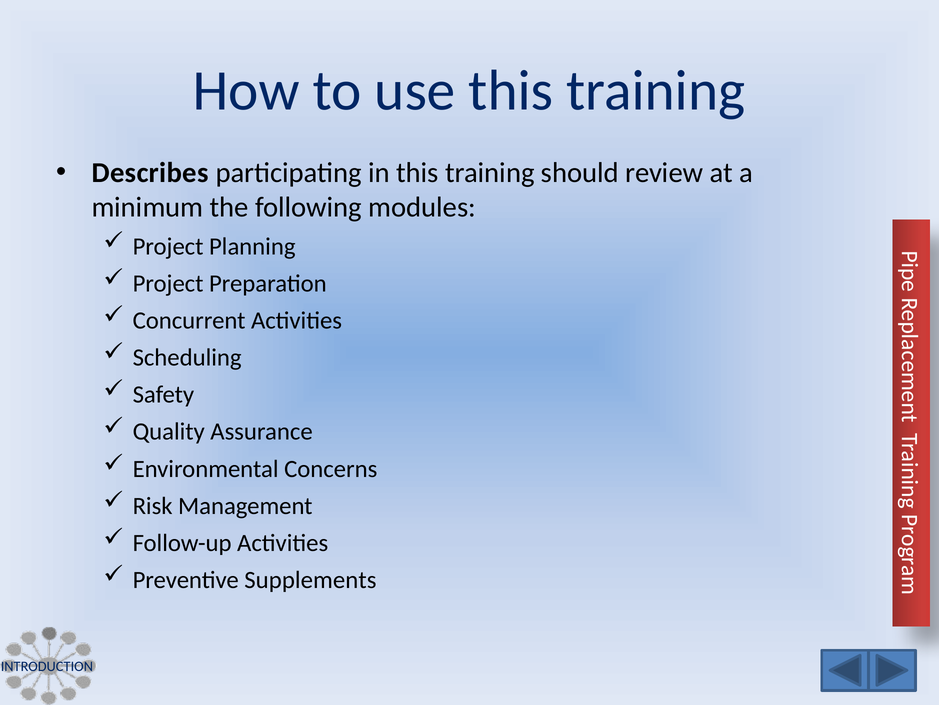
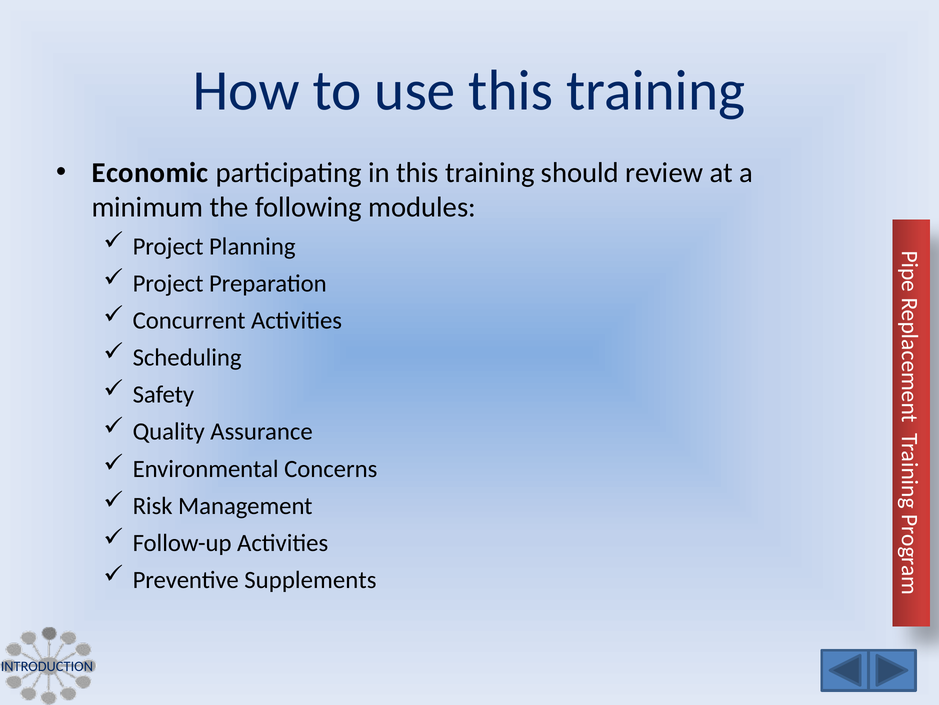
Describes: Describes -> Economic (150, 173)
